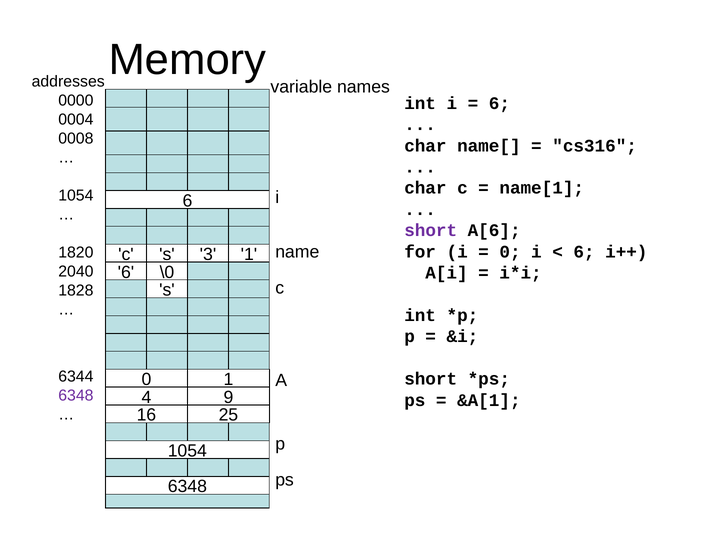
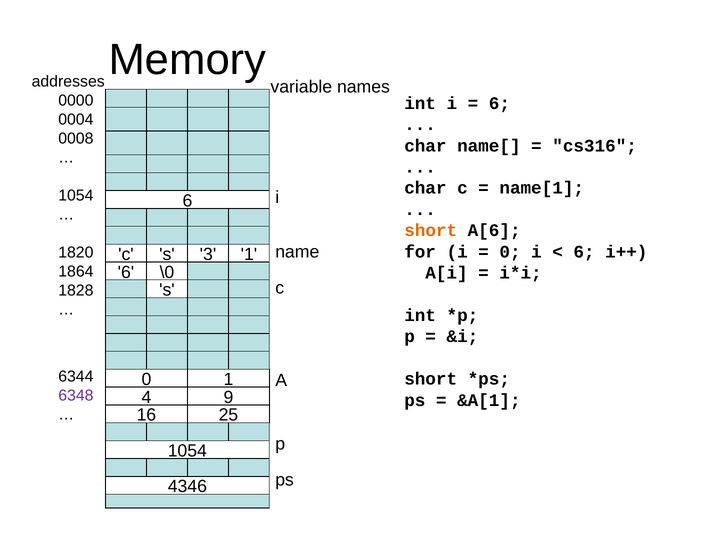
short colour: purple -> orange (431, 230)
2040: 2040 -> 1864 (76, 271)
6348: 6348 -> 4346 (187, 486)
